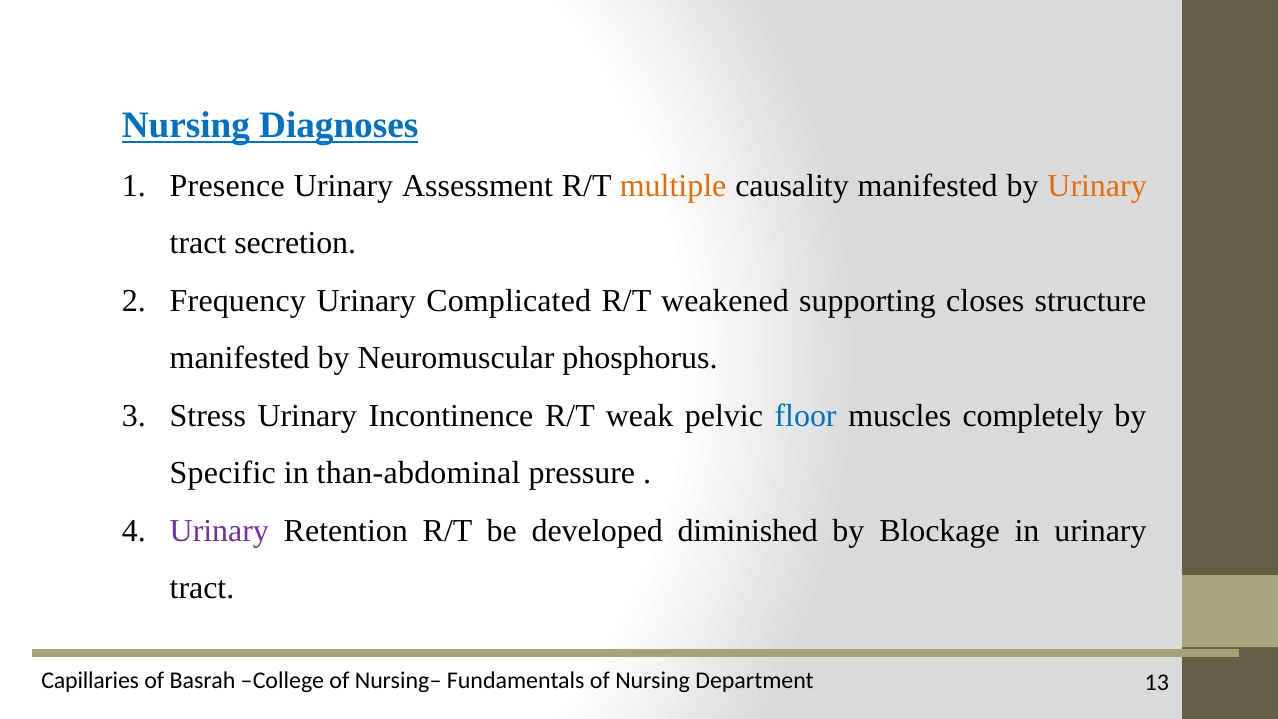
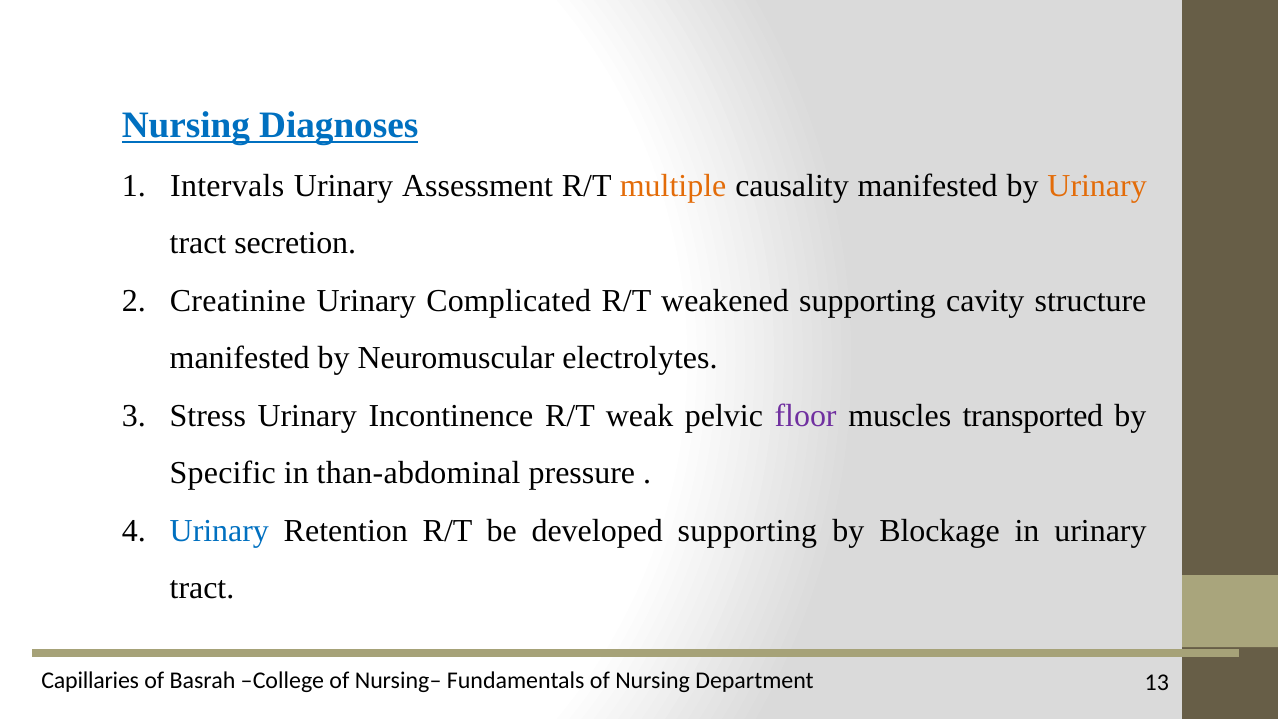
Presence: Presence -> Intervals (227, 186)
Frequency: Frequency -> Creatinine (238, 301)
closes: closes -> cavity (985, 301)
phosphorus: phosphorus -> electrolytes (640, 358)
floor colour: blue -> purple (806, 416)
completely: completely -> transported (1033, 416)
Urinary colour: purple -> blue (219, 531)
developed diminished: diminished -> supporting (747, 531)
